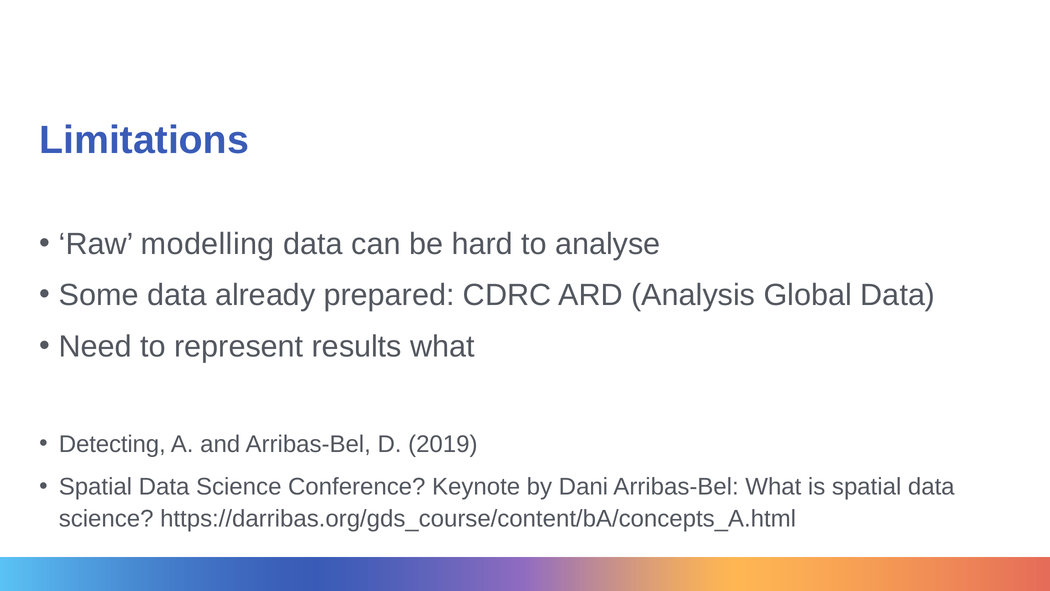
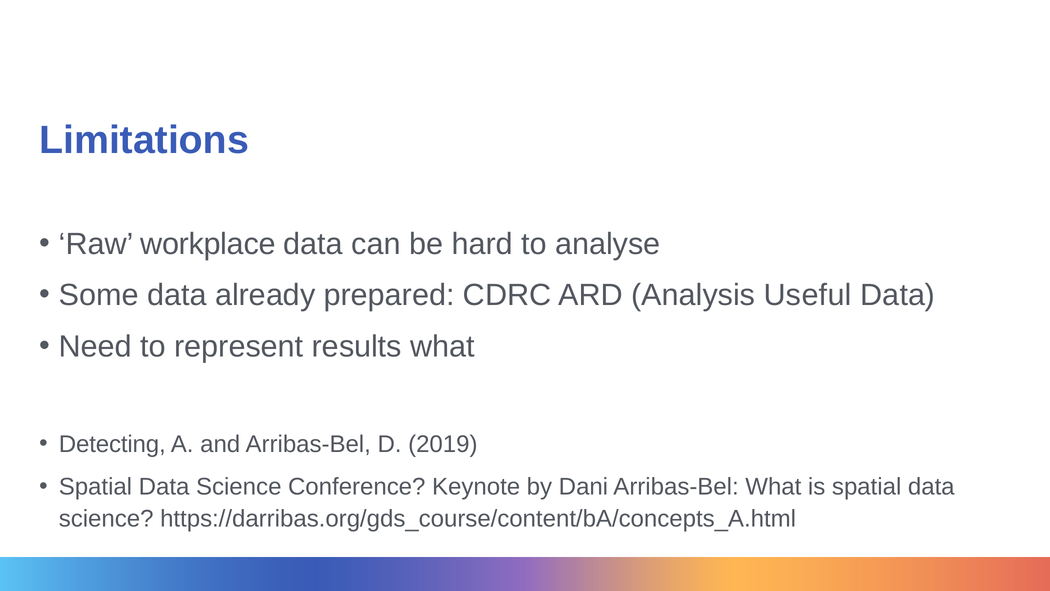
modelling: modelling -> workplace (208, 244)
Global: Global -> Useful (808, 295)
